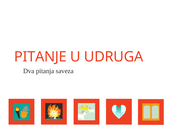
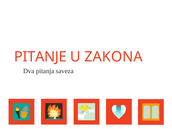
UDRUGA: UDRUGA -> ZAKONA (113, 57)
